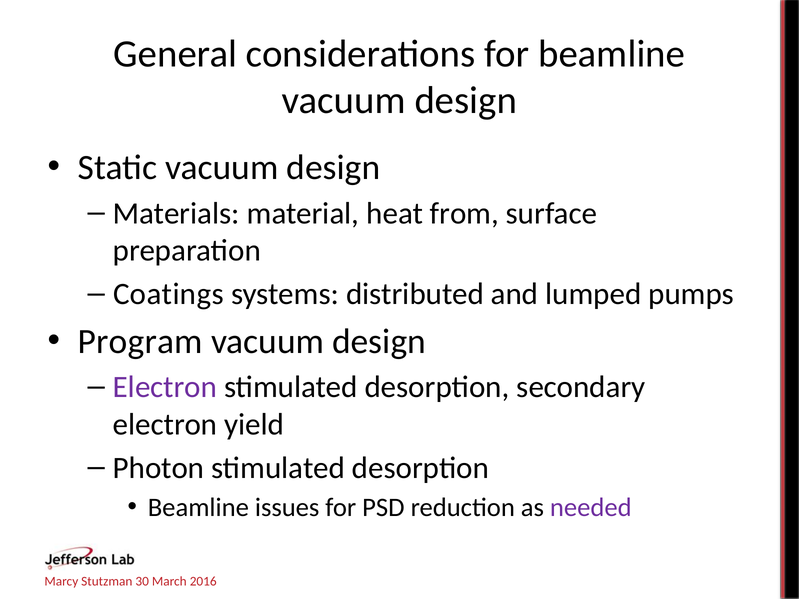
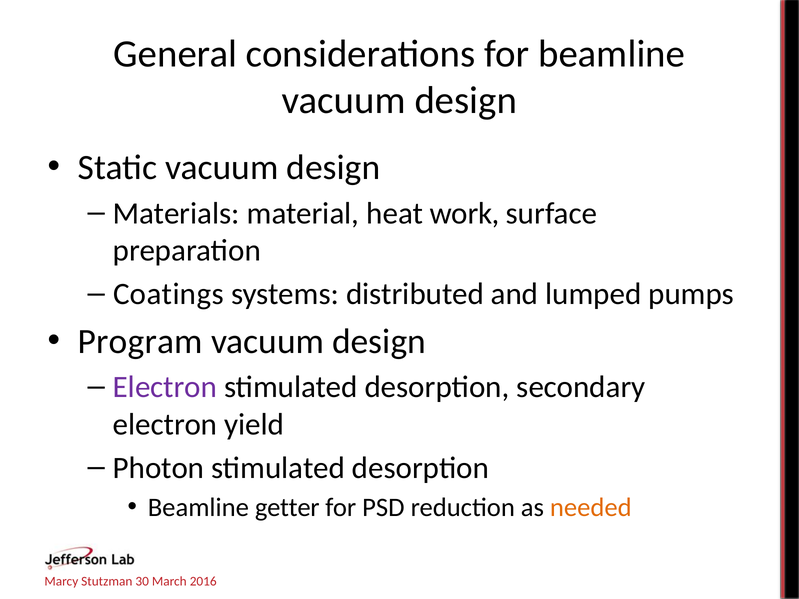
from: from -> work (465, 213)
issues: issues -> getter (287, 508)
needed colour: purple -> orange (591, 508)
